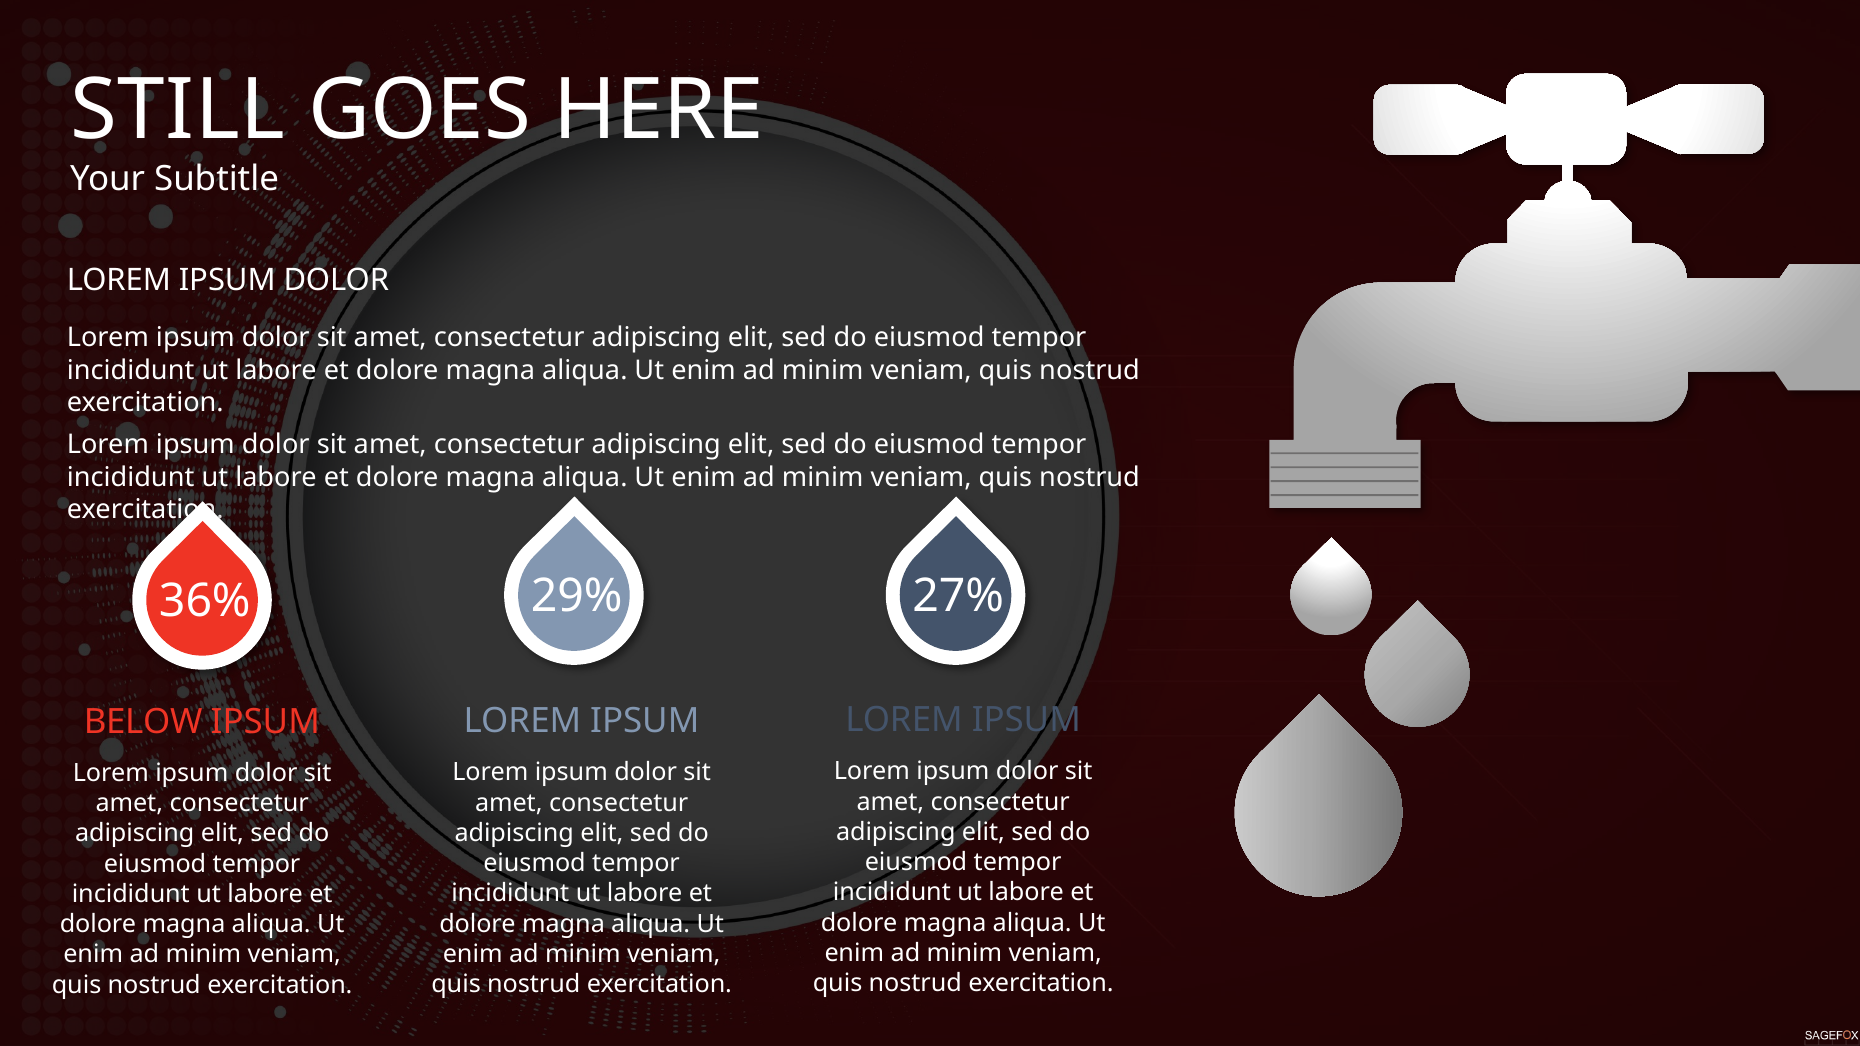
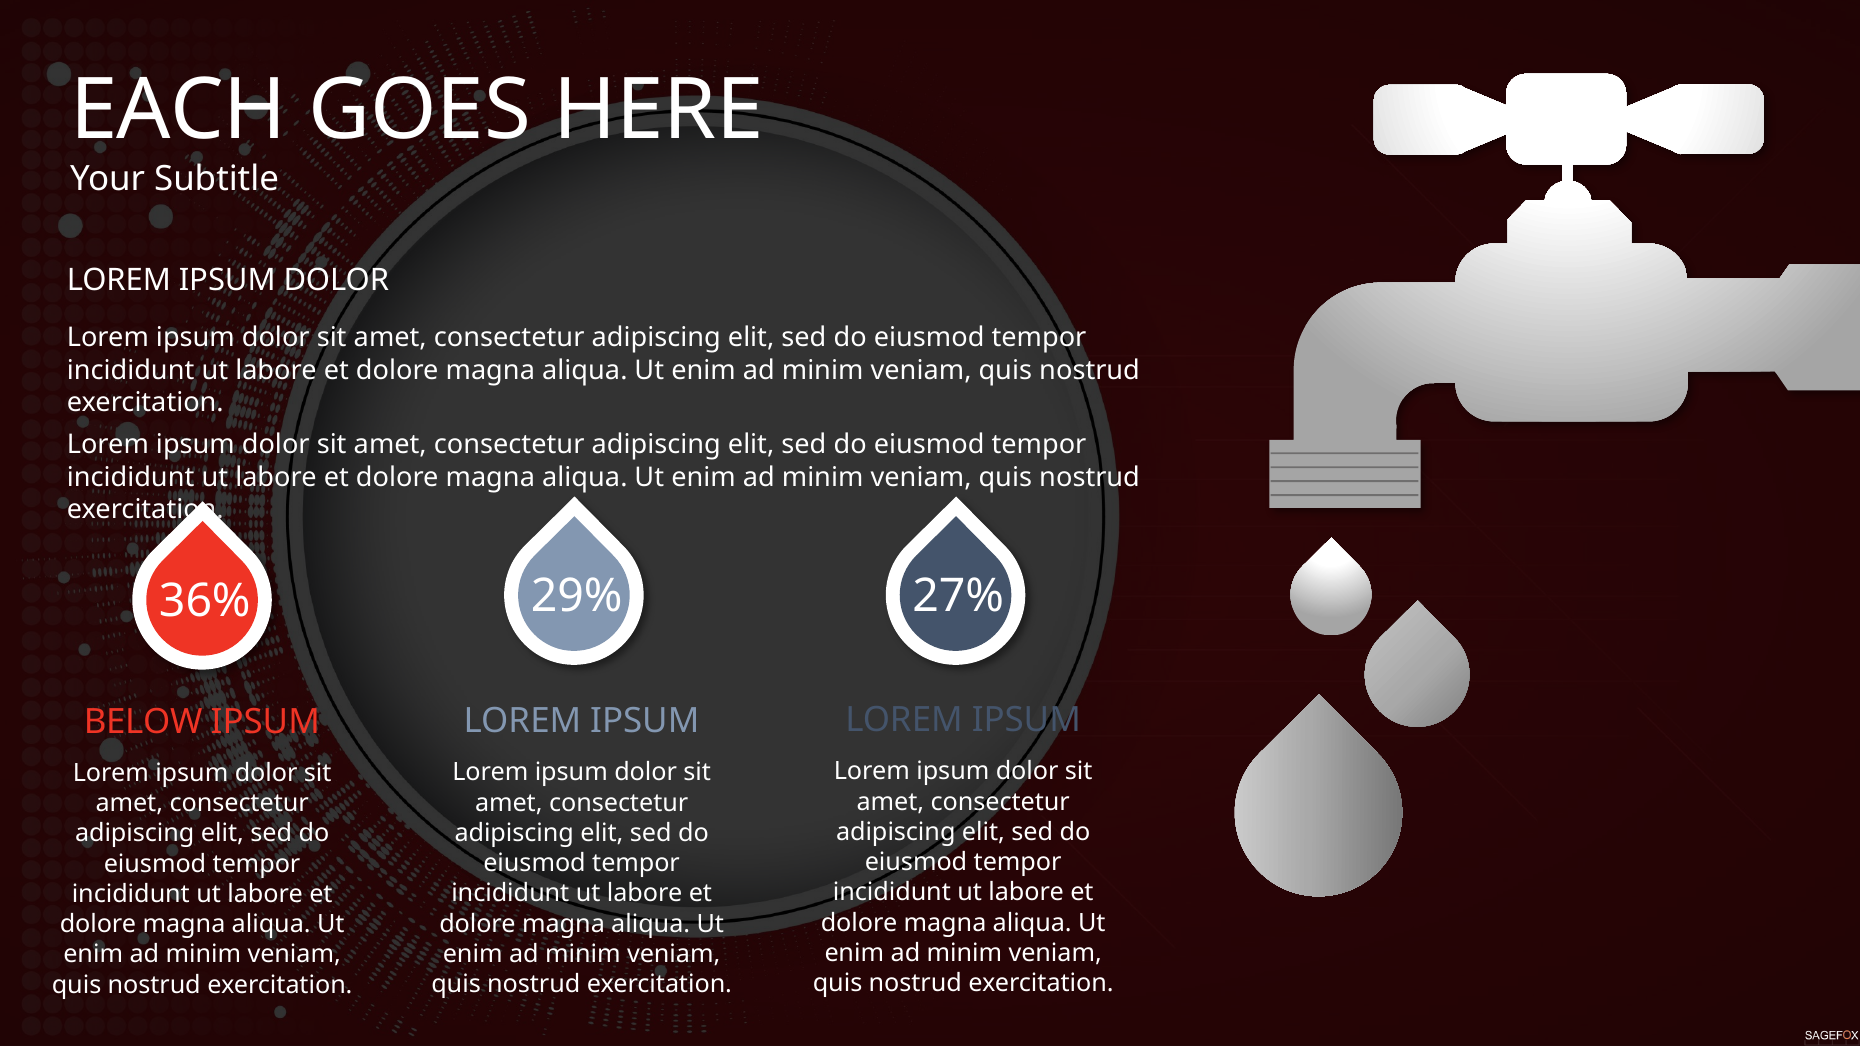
STILL: STILL -> EACH (178, 110)
